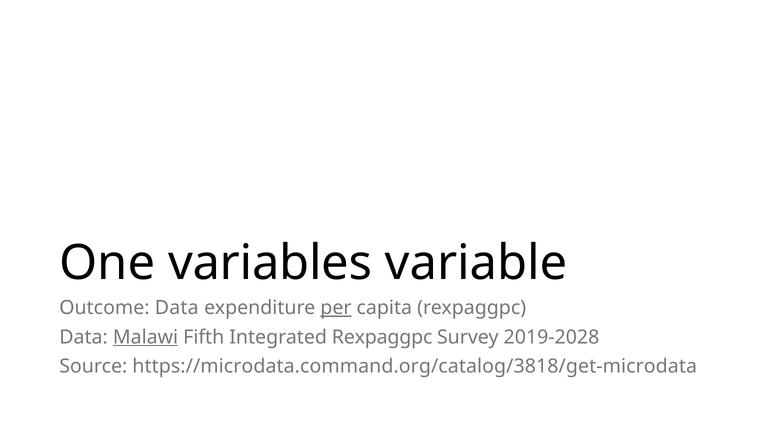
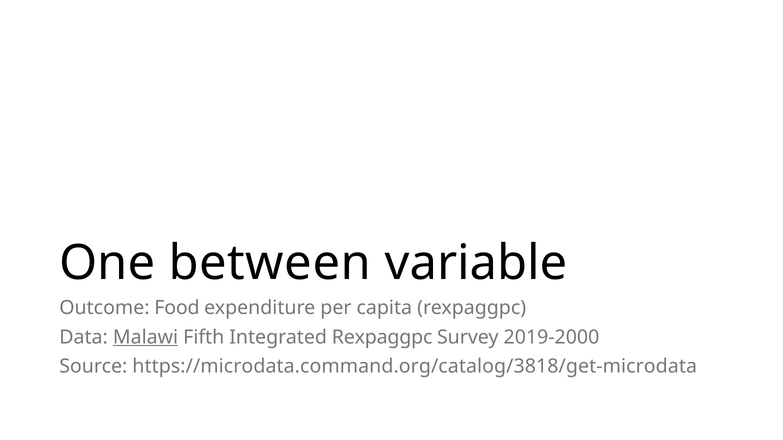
variables: variables -> between (270, 263)
Outcome Data: Data -> Food (177, 308)
per underline: present -> none (336, 308)
2019-2028: 2019-2028 -> 2019-2000 (551, 337)
